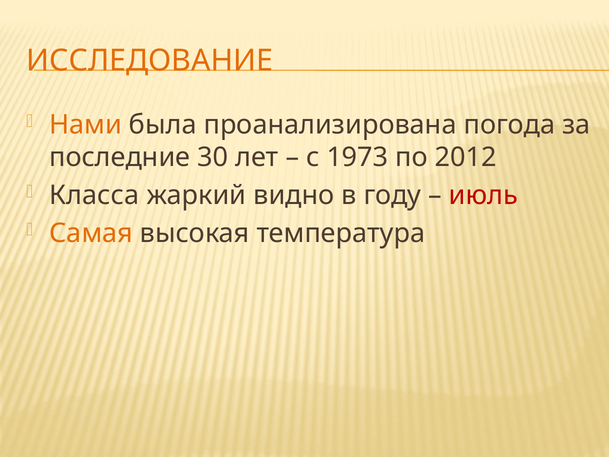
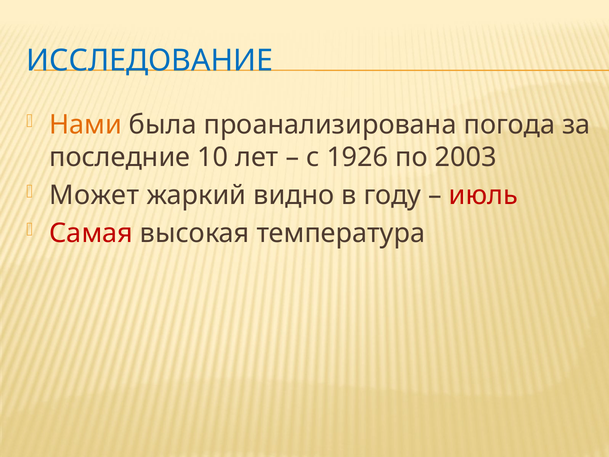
ИССЛЕДОВАНИЕ colour: orange -> blue (150, 60)
30: 30 -> 10 (213, 157)
1973: 1973 -> 1926 (357, 157)
2012: 2012 -> 2003 (466, 157)
Класса: Класса -> Может (94, 195)
Самая colour: orange -> red (91, 233)
